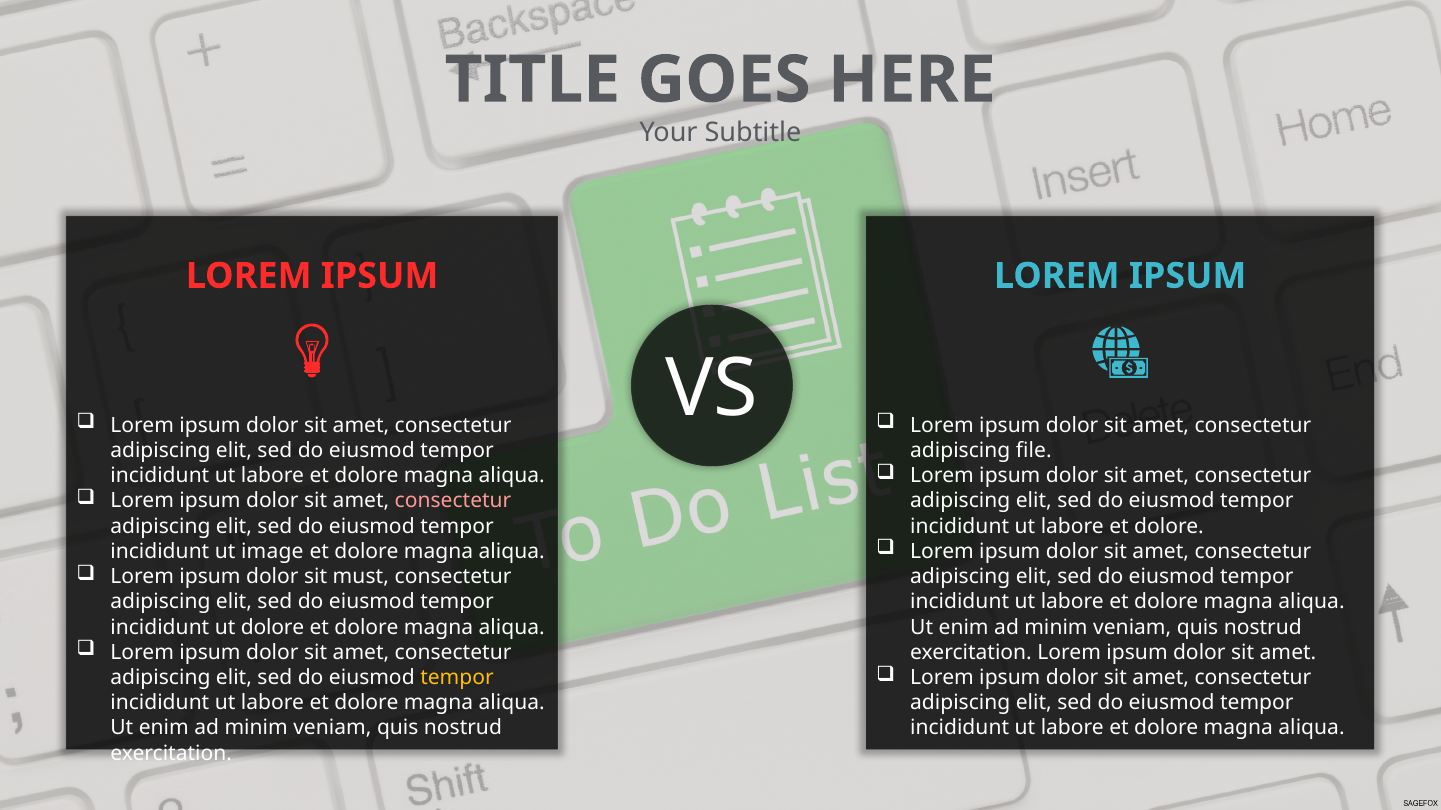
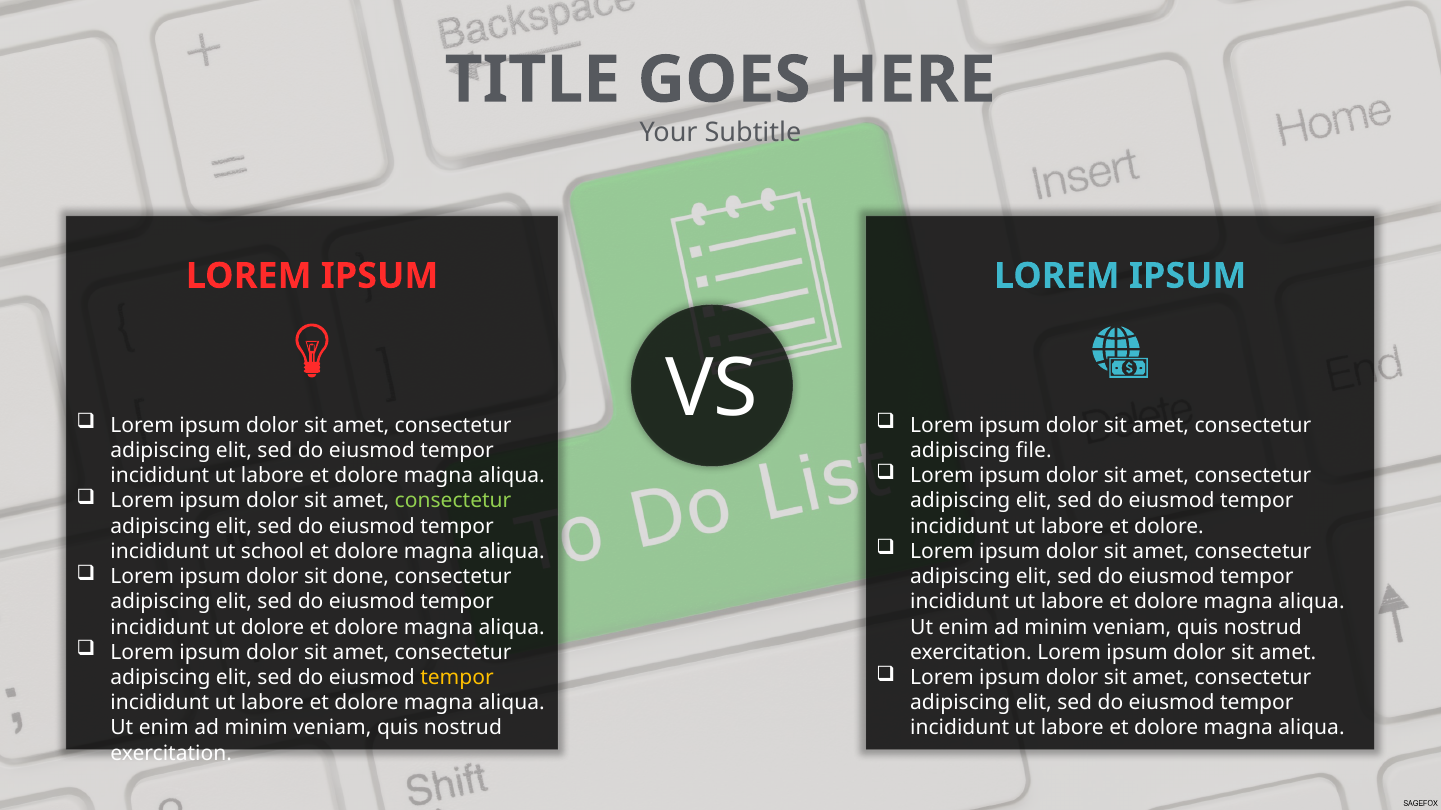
consectetur colour: pink -> light green (453, 501)
image: image -> school (273, 552)
must: must -> done (361, 577)
